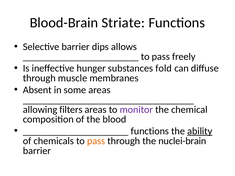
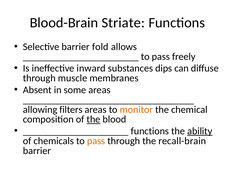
dips: dips -> fold (100, 47)
hunger: hunger -> inward (91, 68)
fold: fold -> dips (164, 68)
monitor colour: purple -> orange (136, 110)
the underline: none -> present (93, 119)
nuclei-brain: nuclei-brain -> recall-brain (182, 141)
